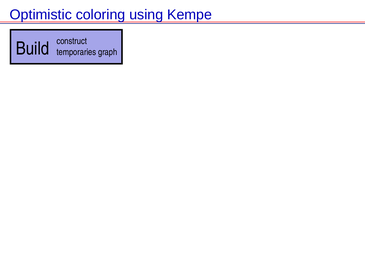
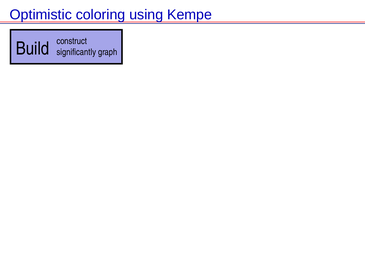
temporaries: temporaries -> significantly (76, 52)
